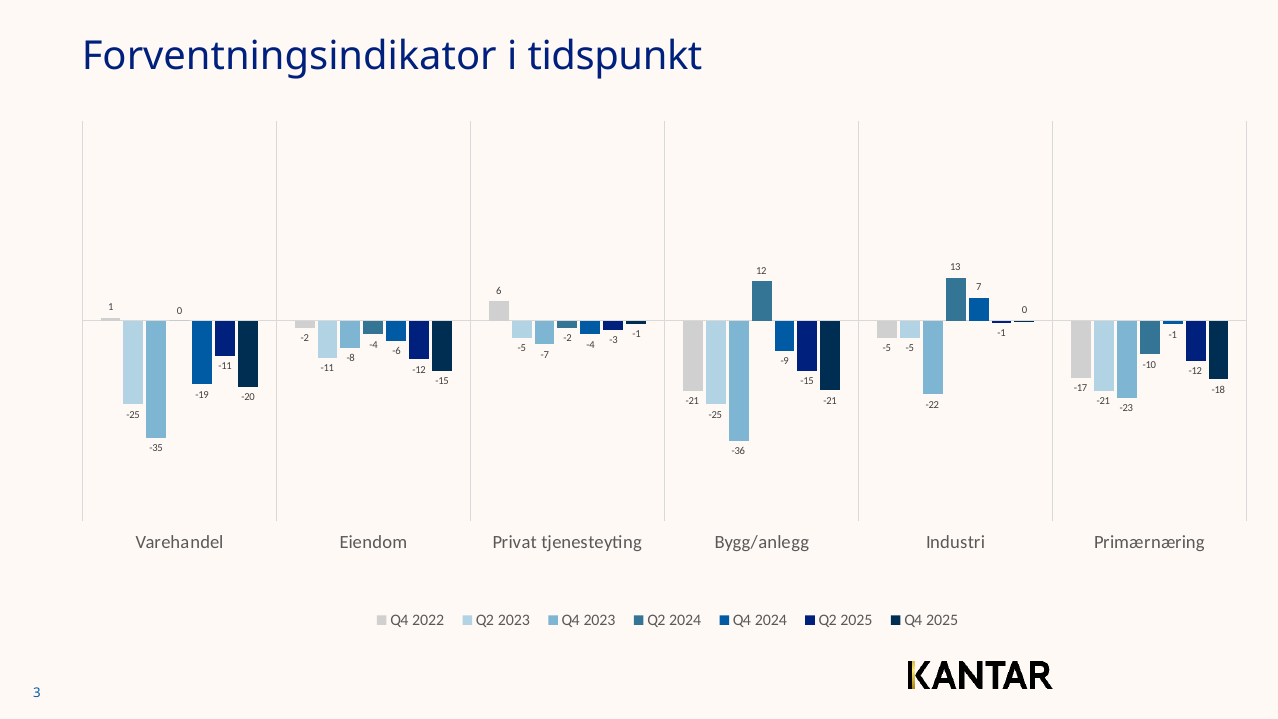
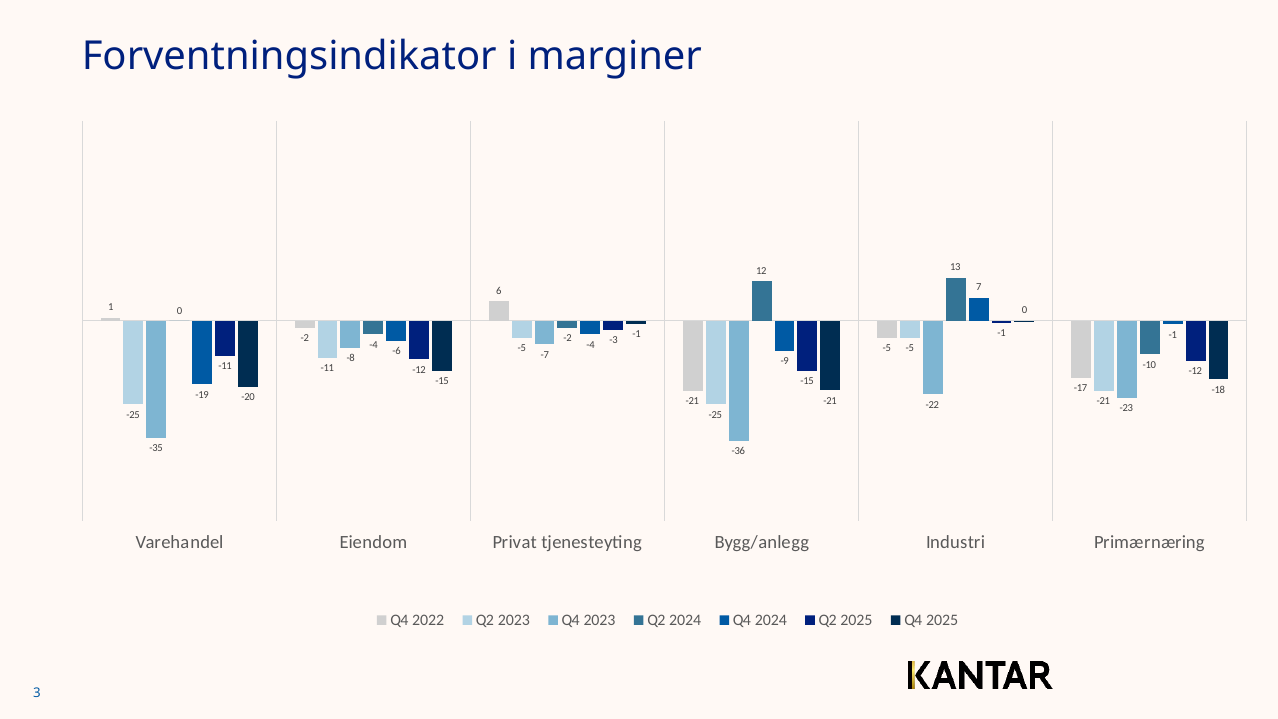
tidspunkt: tidspunkt -> marginer (615, 57)
